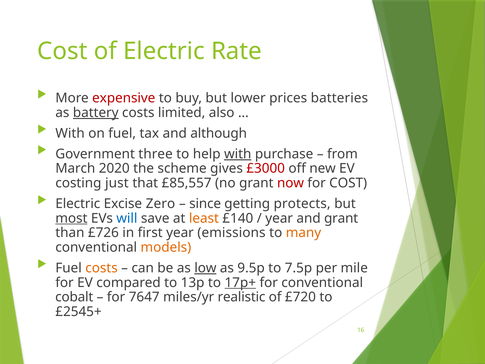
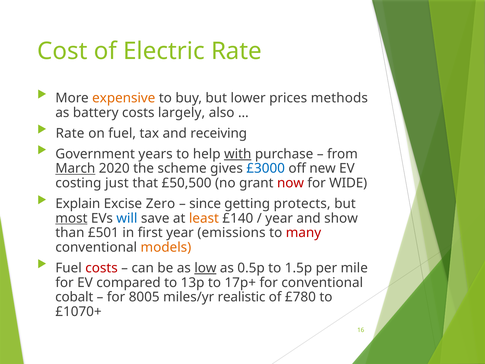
expensive colour: red -> orange (124, 98)
batteries: batteries -> methods (339, 98)
battery underline: present -> none (96, 113)
limited: limited -> largely (182, 113)
With: With -> Rate (70, 133)
although: although -> receiving (219, 133)
three: three -> years (156, 154)
March underline: none -> present (75, 168)
£3000 colour: red -> blue (266, 168)
£85,557: £85,557 -> £50,500 (187, 183)
for COST: COST -> WIDE (348, 183)
Electric: Electric -> Explain (78, 204)
and grant: grant -> show (341, 218)
£726: £726 -> £501 (103, 233)
many colour: orange -> red (303, 233)
costs colour: orange -> red (102, 268)
9.5p: 9.5p -> 0.5p (251, 268)
7.5p: 7.5p -> 1.5p (298, 268)
17p+ underline: present -> none (240, 282)
7647: 7647 -> 8005 (144, 297)
£720: £720 -> £780 (300, 297)
£2545+: £2545+ -> £1070+ (79, 311)
